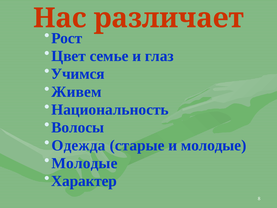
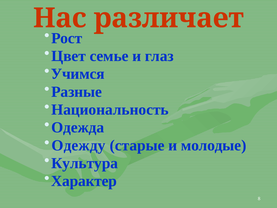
Живем: Живем -> Разные (77, 92)
Волосы: Волосы -> Одежда (78, 127)
Одежда: Одежда -> Одежду (78, 145)
Молодые: Молодые -> Культура (85, 163)
